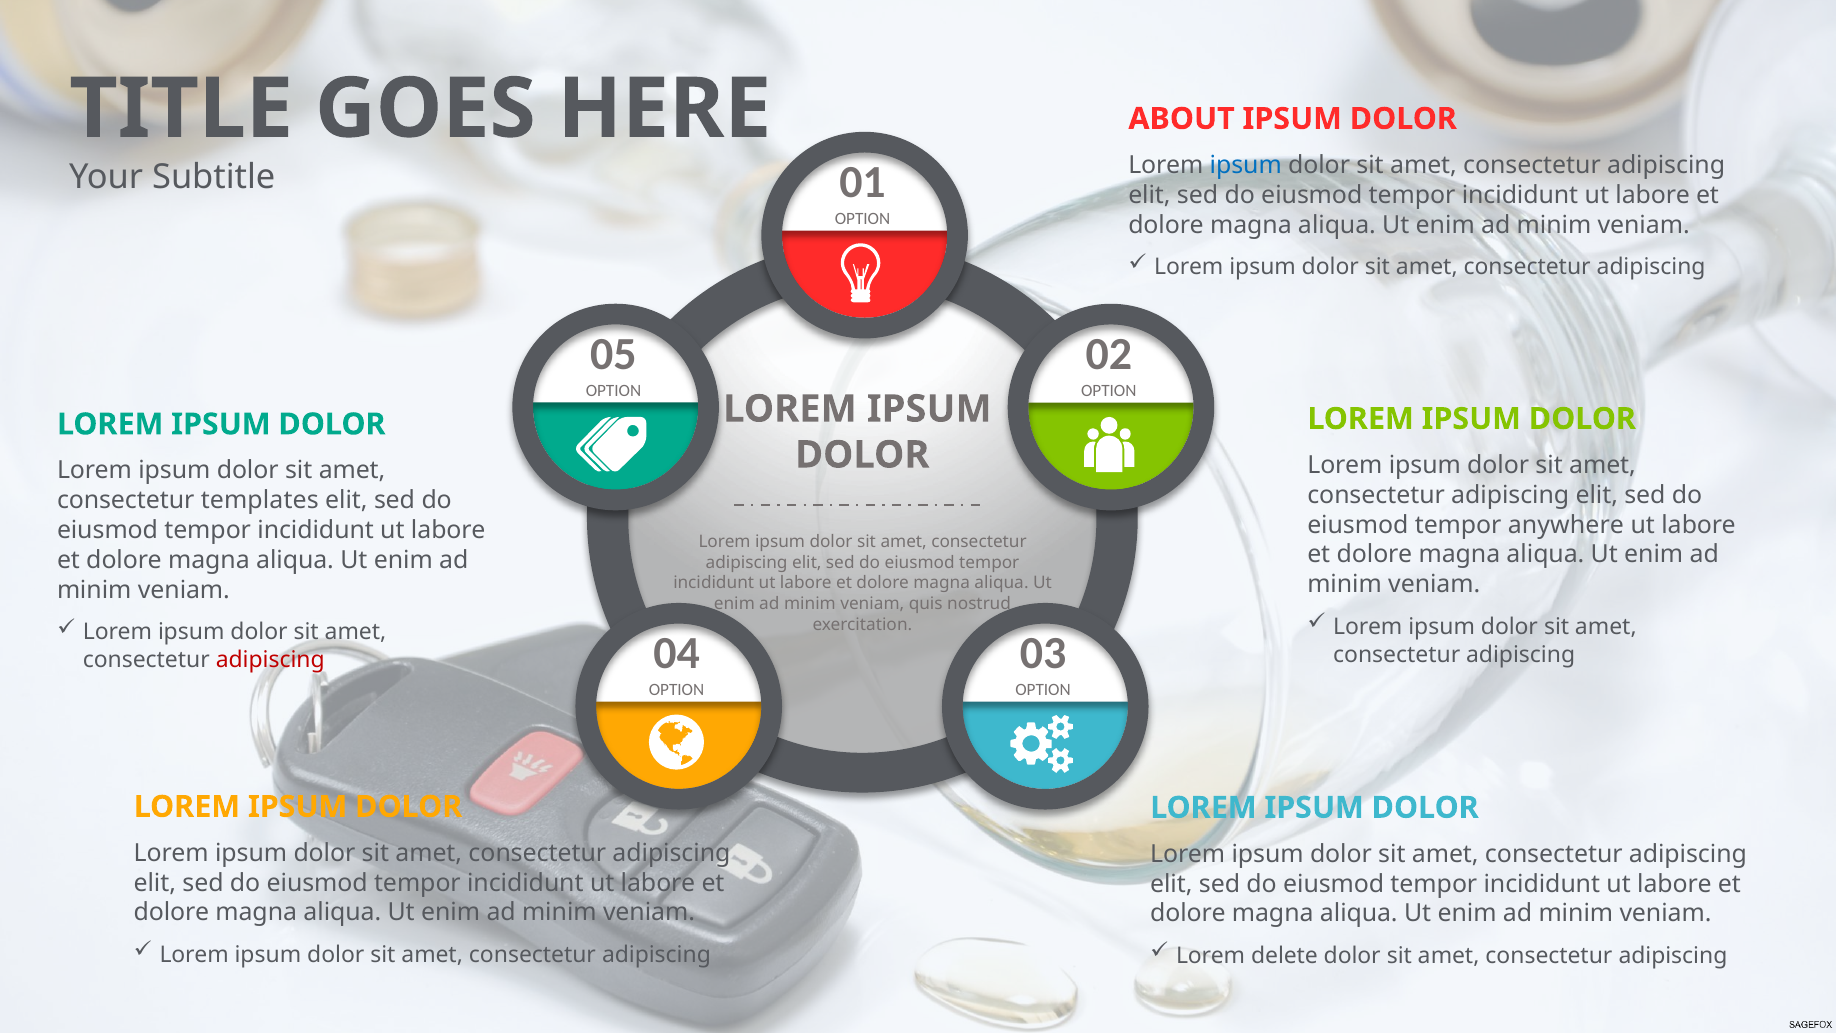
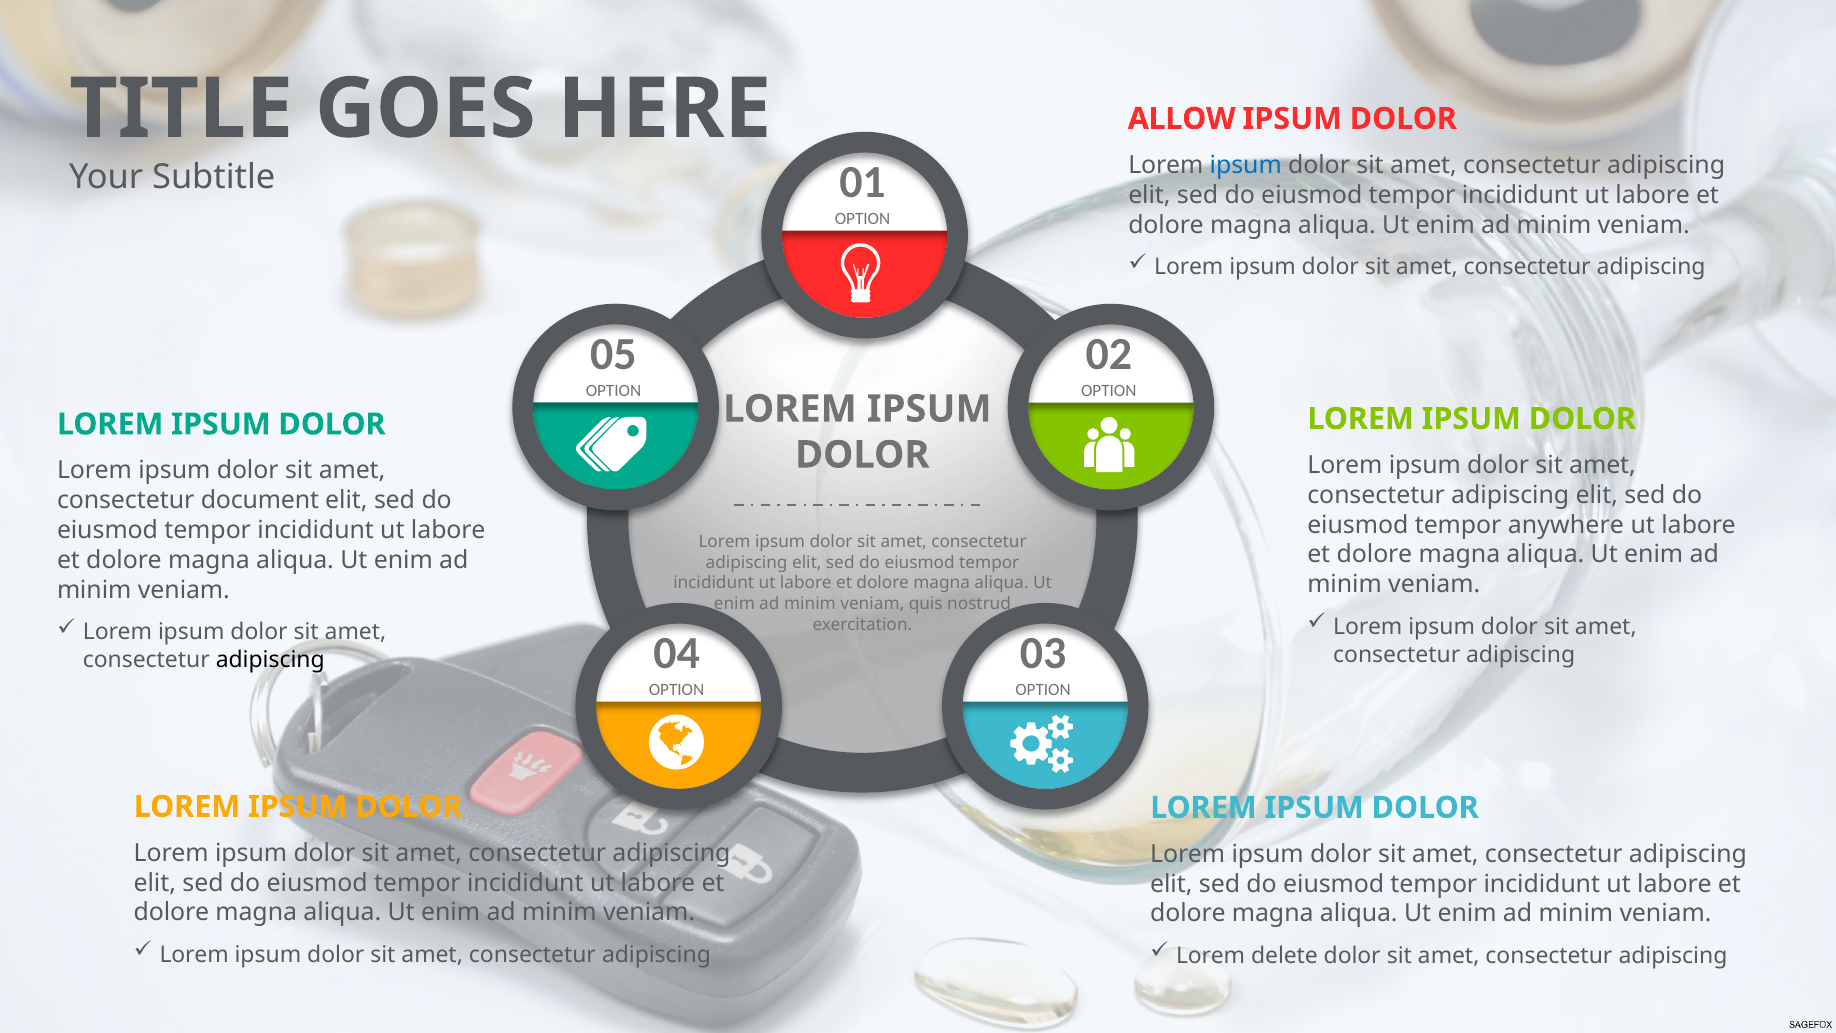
ABOUT: ABOUT -> ALLOW (1182, 119)
templates: templates -> document (260, 500)
adipiscing colour: red -> black (270, 660)
